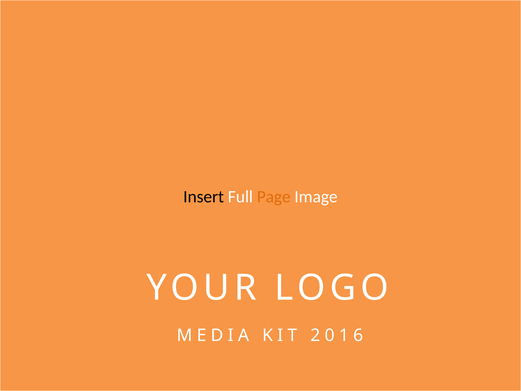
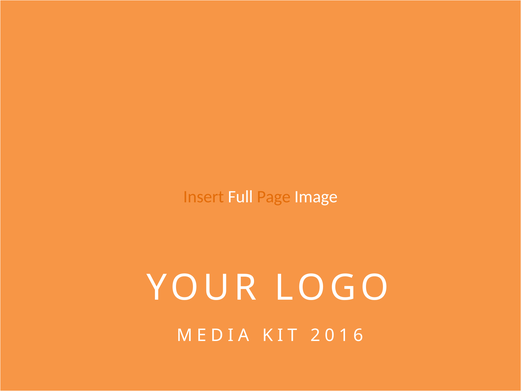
Insert colour: black -> orange (204, 197)
